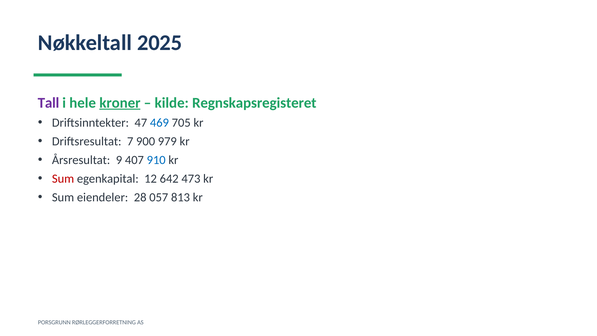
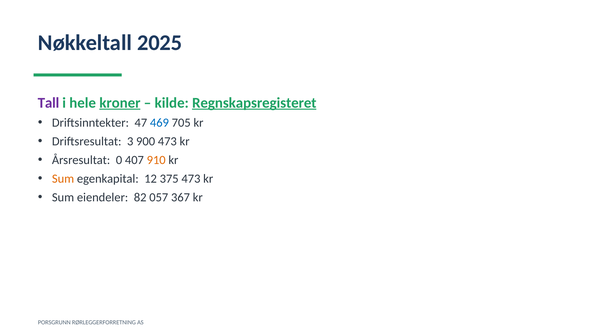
Regnskapsregisteret underline: none -> present (254, 103)
7: 7 -> 3 (130, 141)
900 979: 979 -> 473 (167, 141)
9: 9 -> 0 (119, 160)
910 colour: blue -> orange (156, 160)
Sum colour: red -> orange (63, 179)
642: 642 -> 375 (169, 179)
28: 28 -> 82 (140, 197)
813: 813 -> 367 (181, 197)
